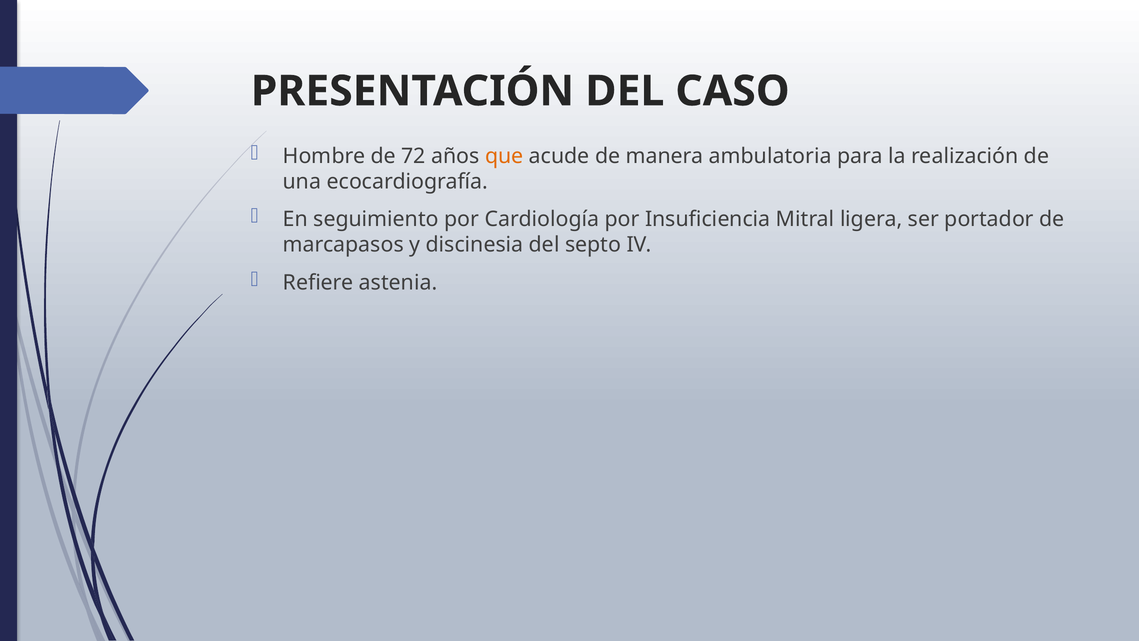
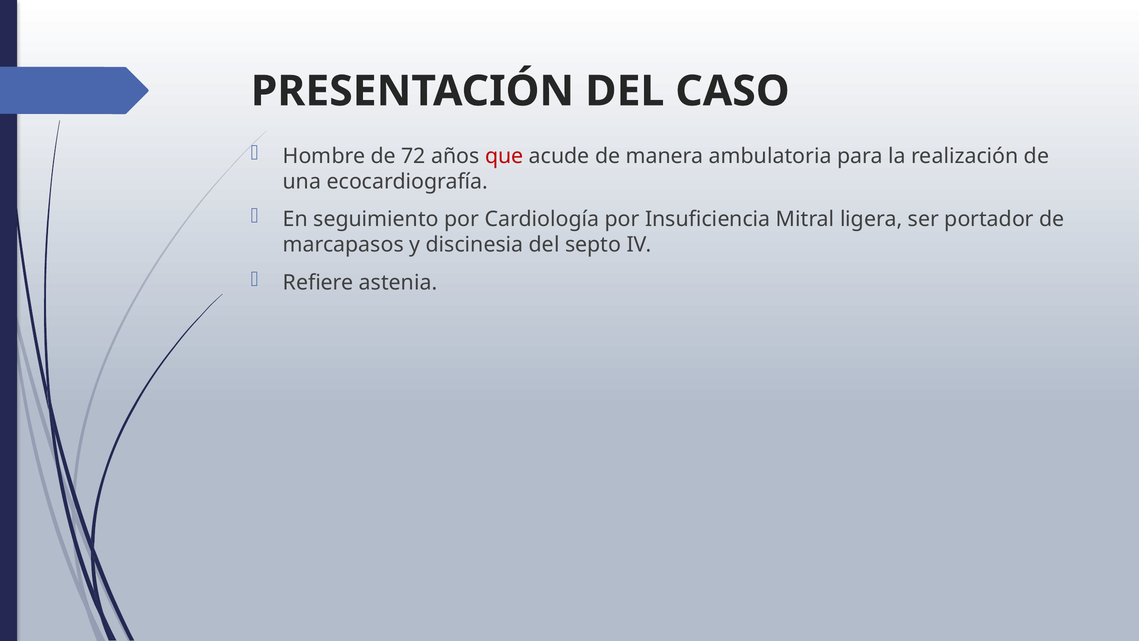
que colour: orange -> red (504, 156)
